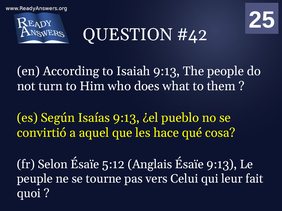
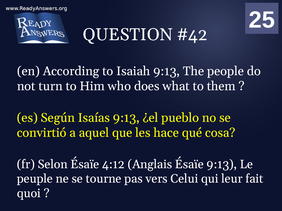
5:12: 5:12 -> 4:12 (113, 165)
